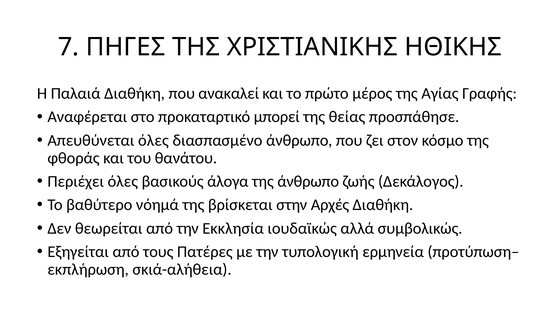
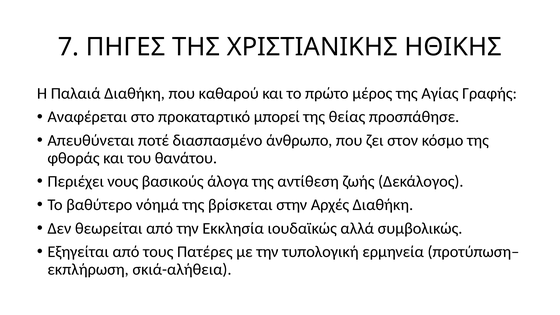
ανακαλεί: ανακαλεί -> καθαρού (229, 93)
Απευθύνεται όλες: όλες -> ποτέ (154, 140)
Περιέχει όλες: όλες -> νους (123, 181)
της άνθρωπο: άνθρωπο -> αντίθεση (308, 181)
